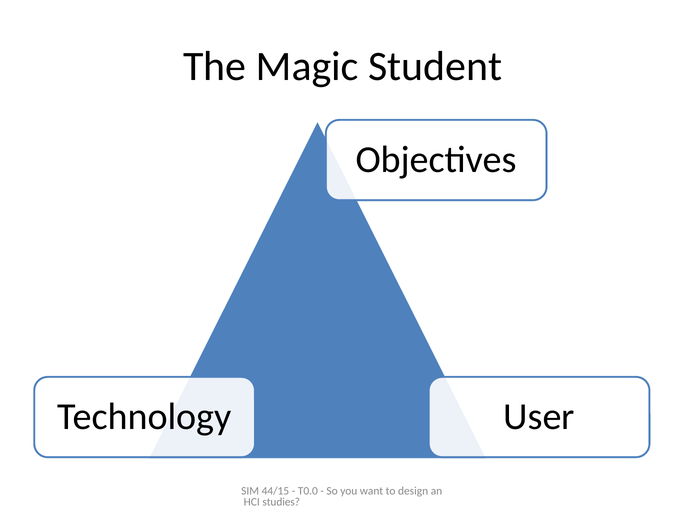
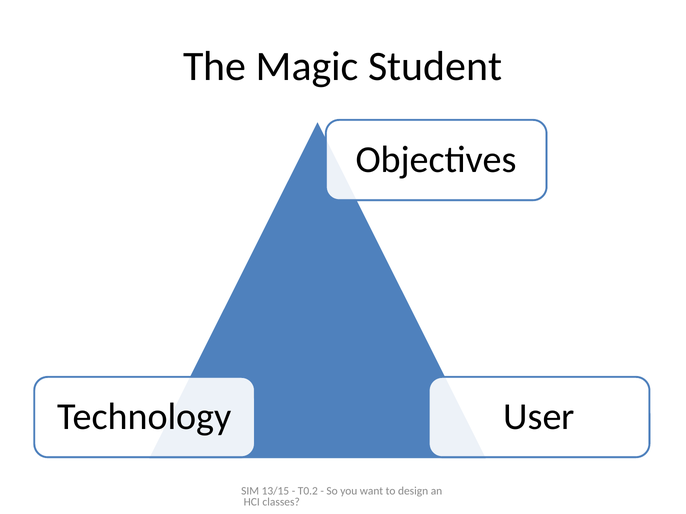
44/15: 44/15 -> 13/15 (275, 491)
T0.0: T0.0 -> T0.2 (308, 491)
studies: studies -> classes (281, 503)
